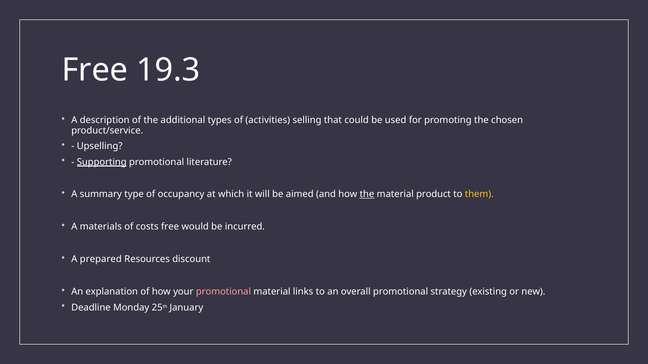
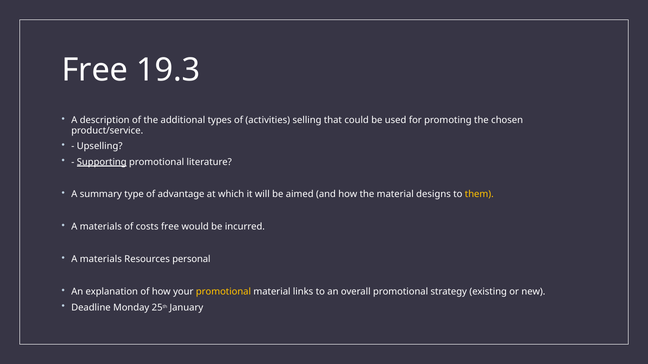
occupancy: occupancy -> advantage (181, 195)
the underline: present -> none (367, 195)
product: product -> designs (434, 195)
prepared: prepared -> materials (101, 260)
discount: discount -> personal (191, 260)
promotional colour: pink -> yellow (223, 292)
